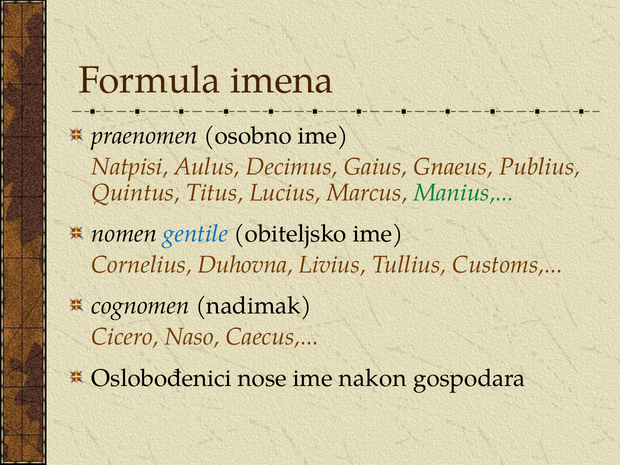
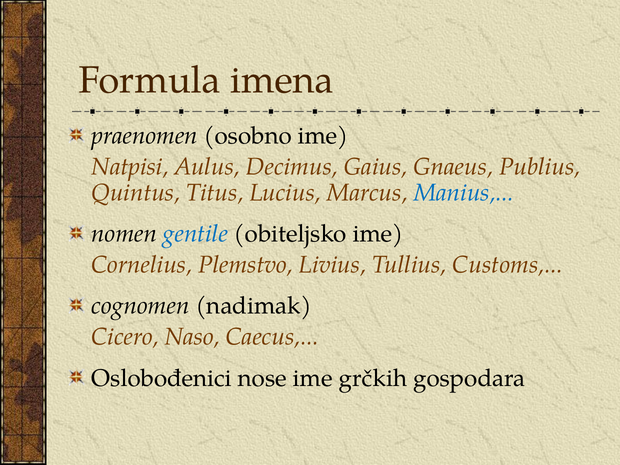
Manius colour: green -> blue (464, 193)
Duhovna: Duhovna -> Plemstvo (246, 265)
nakon: nakon -> grčkih (373, 378)
